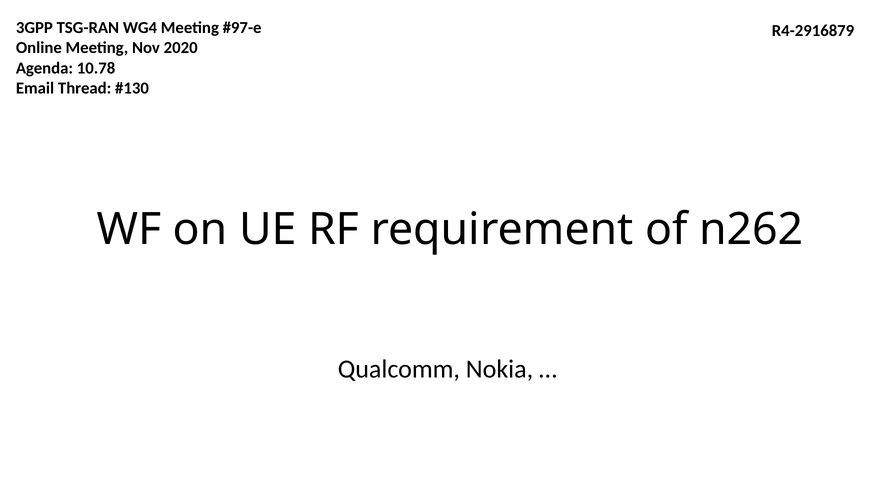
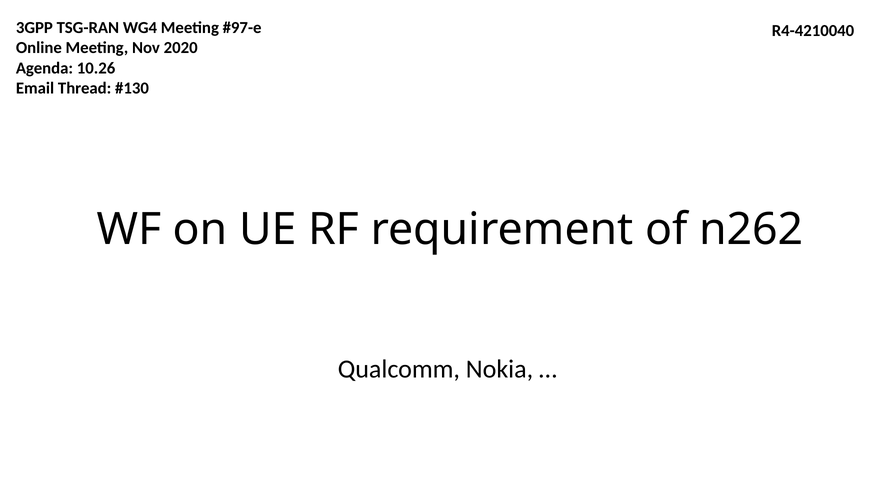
R4-2916879: R4-2916879 -> R4-4210040 (813, 31)
10.78: 10.78 -> 10.26 (96, 68)
